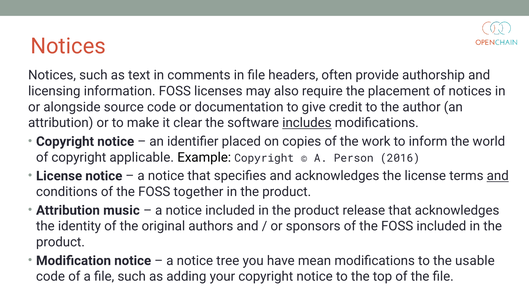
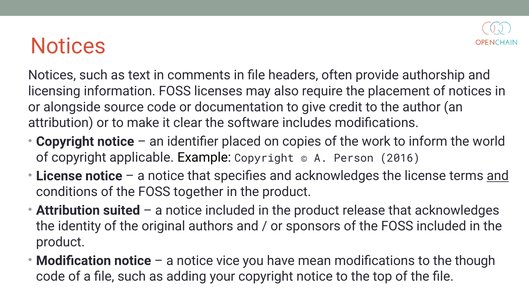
includes underline: present -> none (307, 123)
music: music -> suited (122, 210)
tree: tree -> vice (228, 260)
usable: usable -> though (475, 260)
